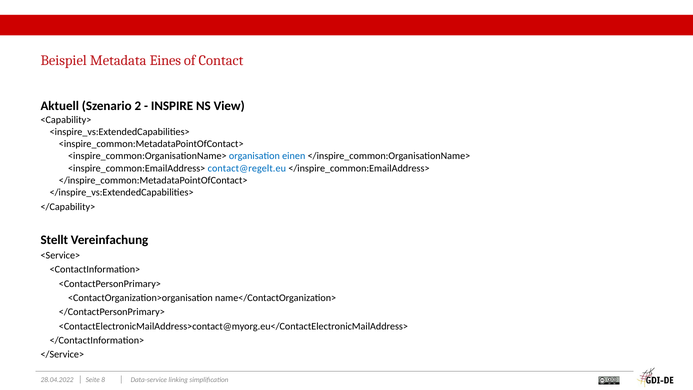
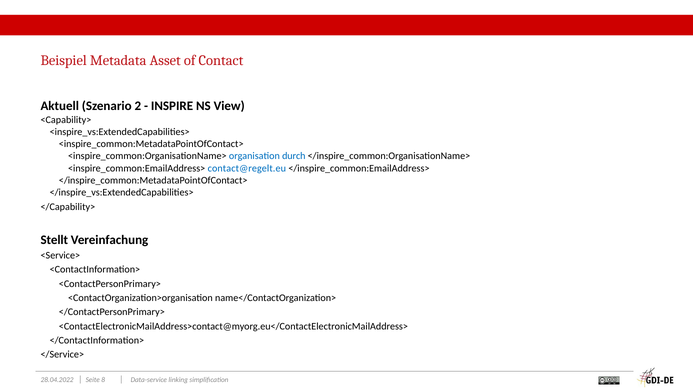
Eines: Eines -> Asset (165, 60)
einen: einen -> durch (294, 156)
